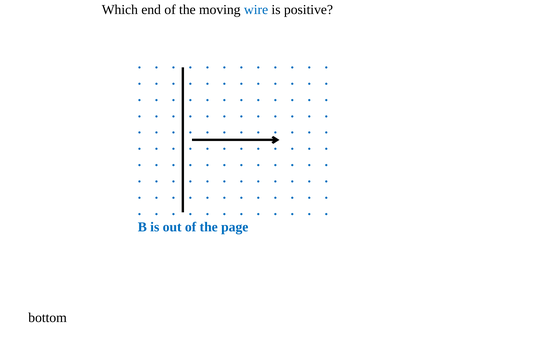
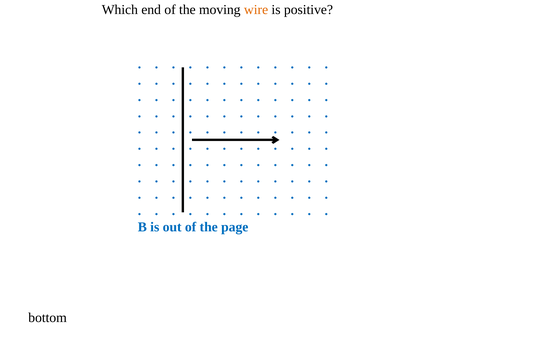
wire colour: blue -> orange (256, 10)
